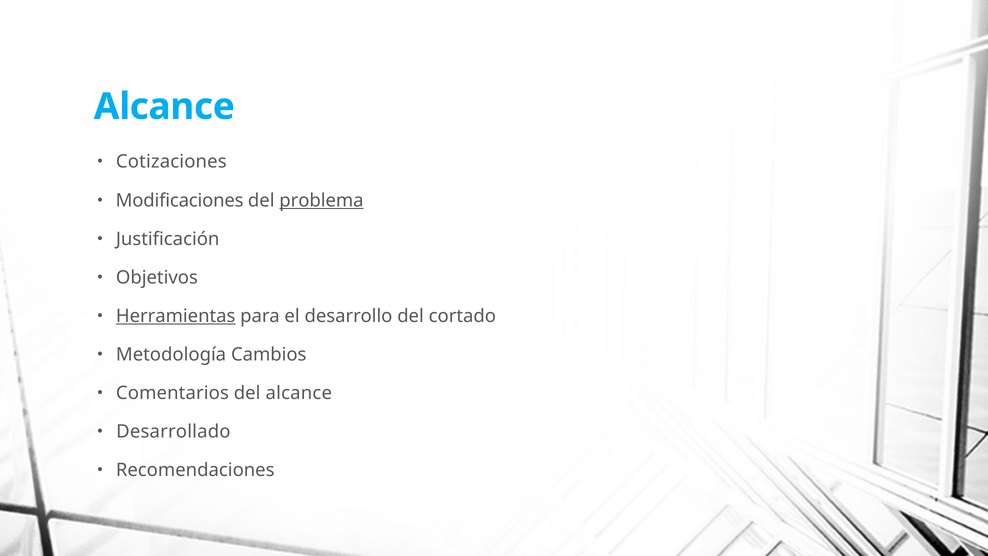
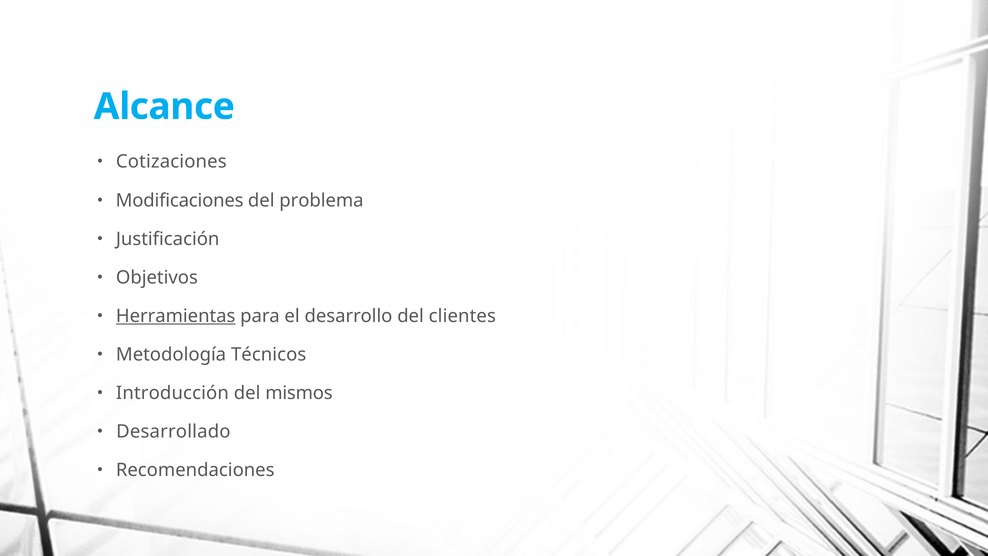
problema underline: present -> none (321, 200)
cortado: cortado -> clientes (462, 316)
Cambios: Cambios -> Técnicos (269, 355)
Comentarios: Comentarios -> Introducción (172, 393)
del alcance: alcance -> mismos (299, 393)
